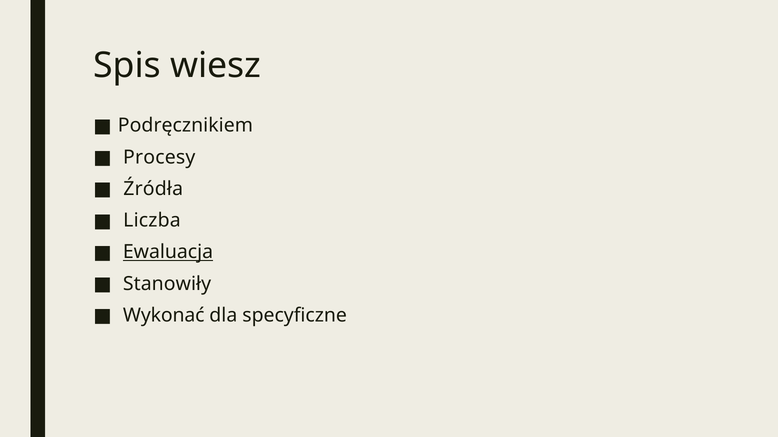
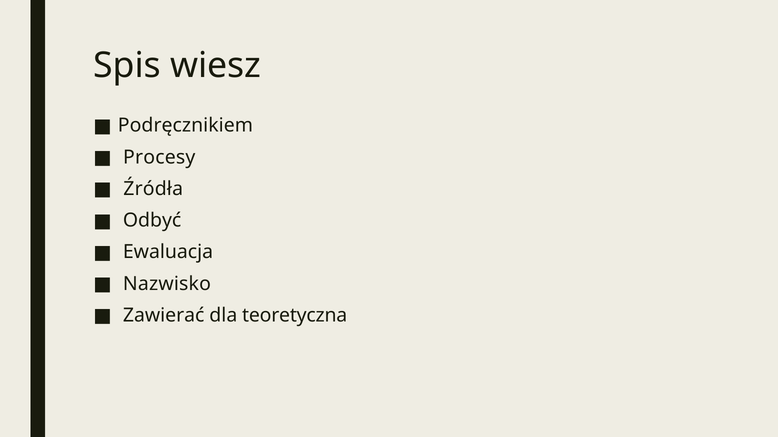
Liczba: Liczba -> Odbyć (152, 221)
Ewaluacja underline: present -> none (168, 252)
Stanowiły: Stanowiły -> Nazwisko (167, 284)
Wykonać: Wykonać -> Zawierać (164, 316)
specyficzne: specyficzne -> teoretyczna (295, 316)
